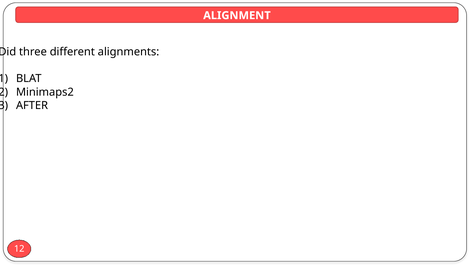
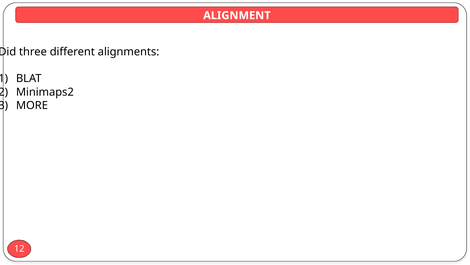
AFTER: AFTER -> MORE (32, 105)
